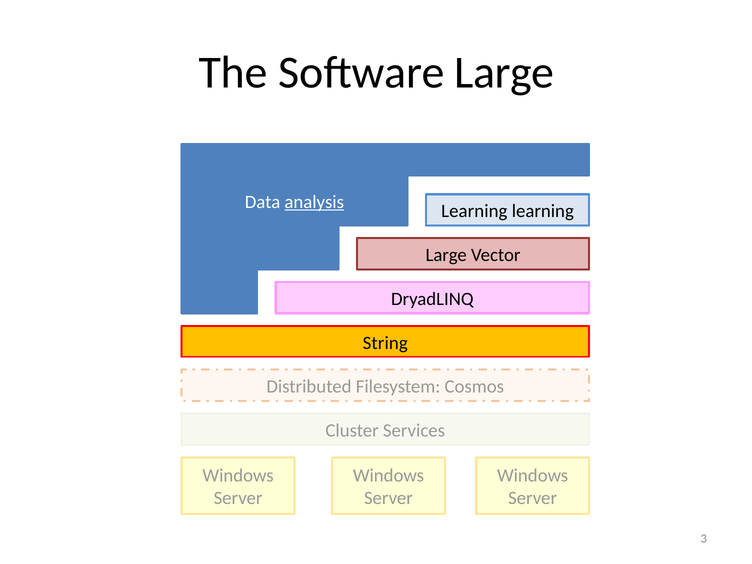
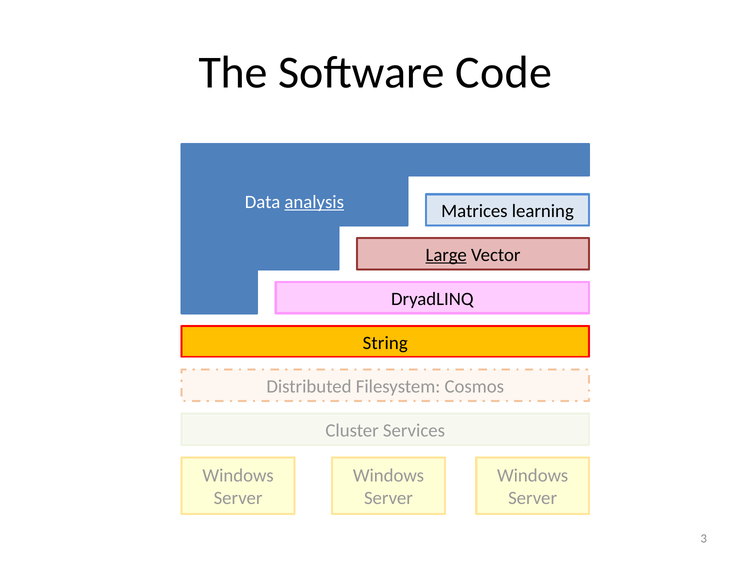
Software Large: Large -> Code (504, 73)
Learning: Learning -> Matrices (474, 211)
Large underline: none -> present (446, 255)
